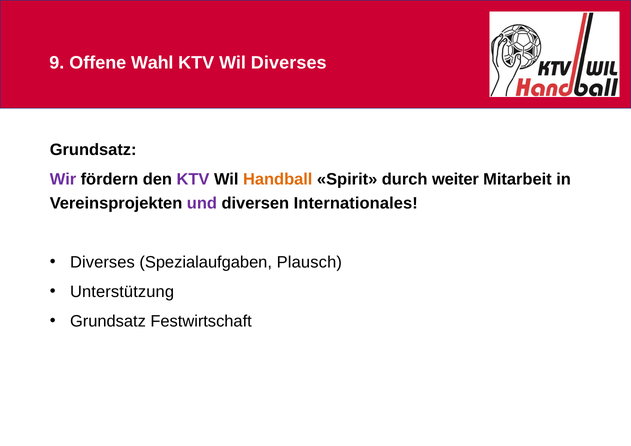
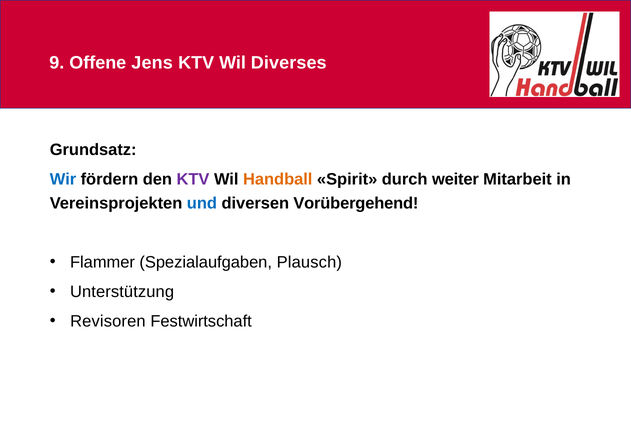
Wahl: Wahl -> Jens (152, 63)
Wir colour: purple -> blue (63, 180)
und colour: purple -> blue (202, 203)
Internationales: Internationales -> Vorübergehend (356, 203)
Diverses: Diverses -> Flammer (102, 262)
Grundsatz: Grundsatz -> Revisoren (108, 321)
